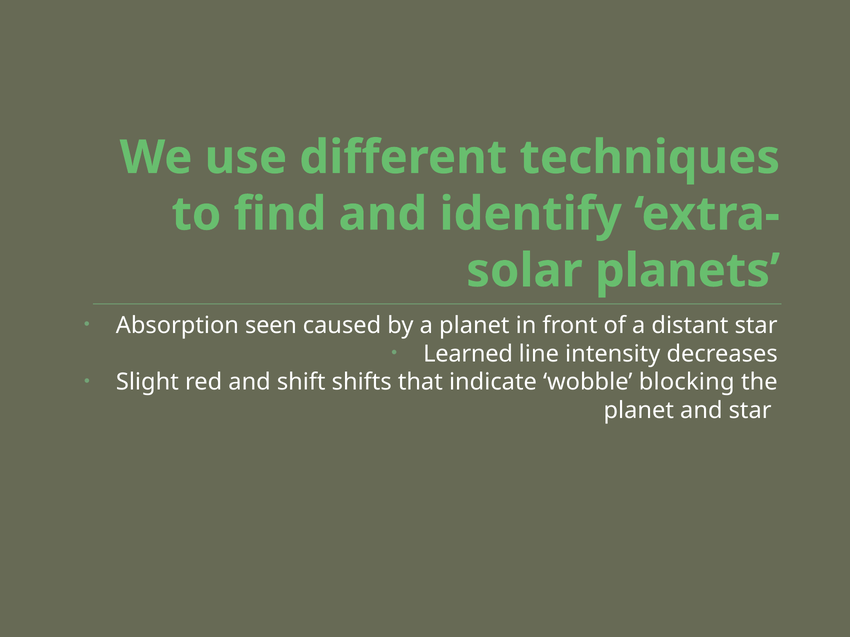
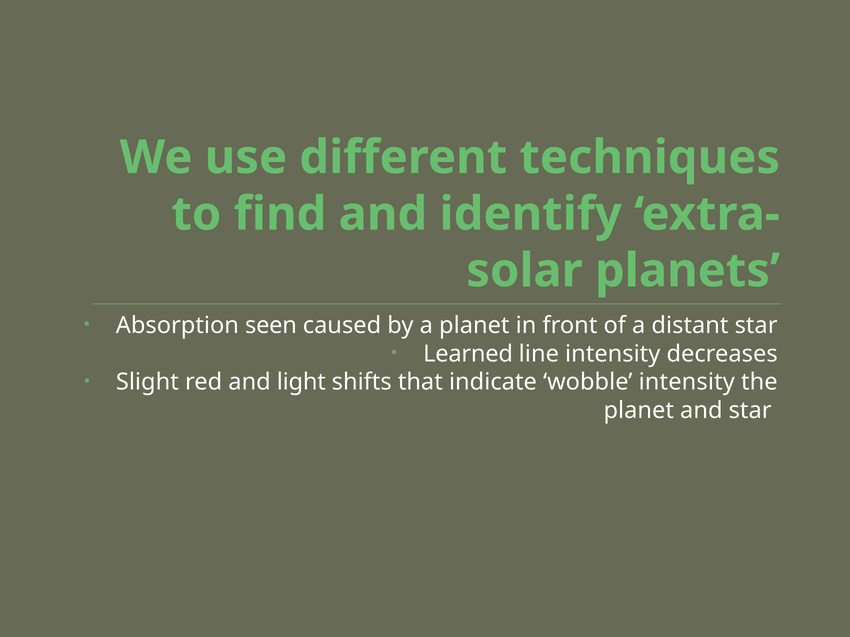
shift: shift -> light (301, 382)
wobble blocking: blocking -> intensity (687, 382)
